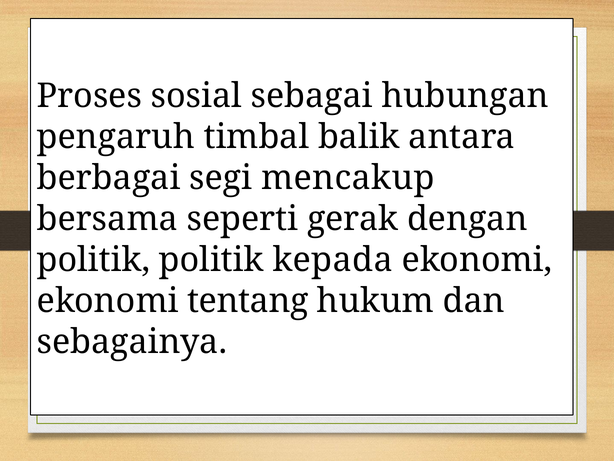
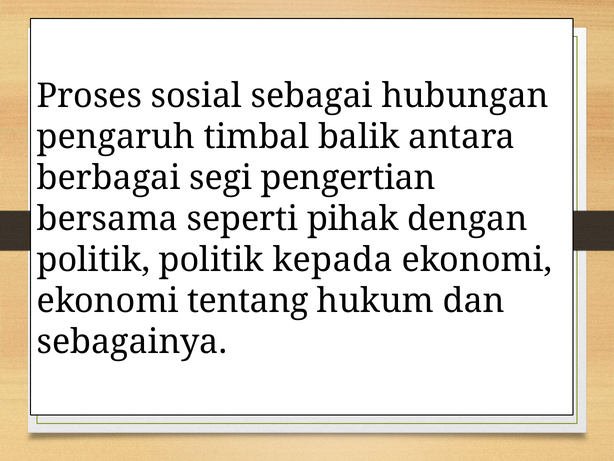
mencakup: mencakup -> pengertian (348, 178)
gerak: gerak -> pihak (353, 219)
